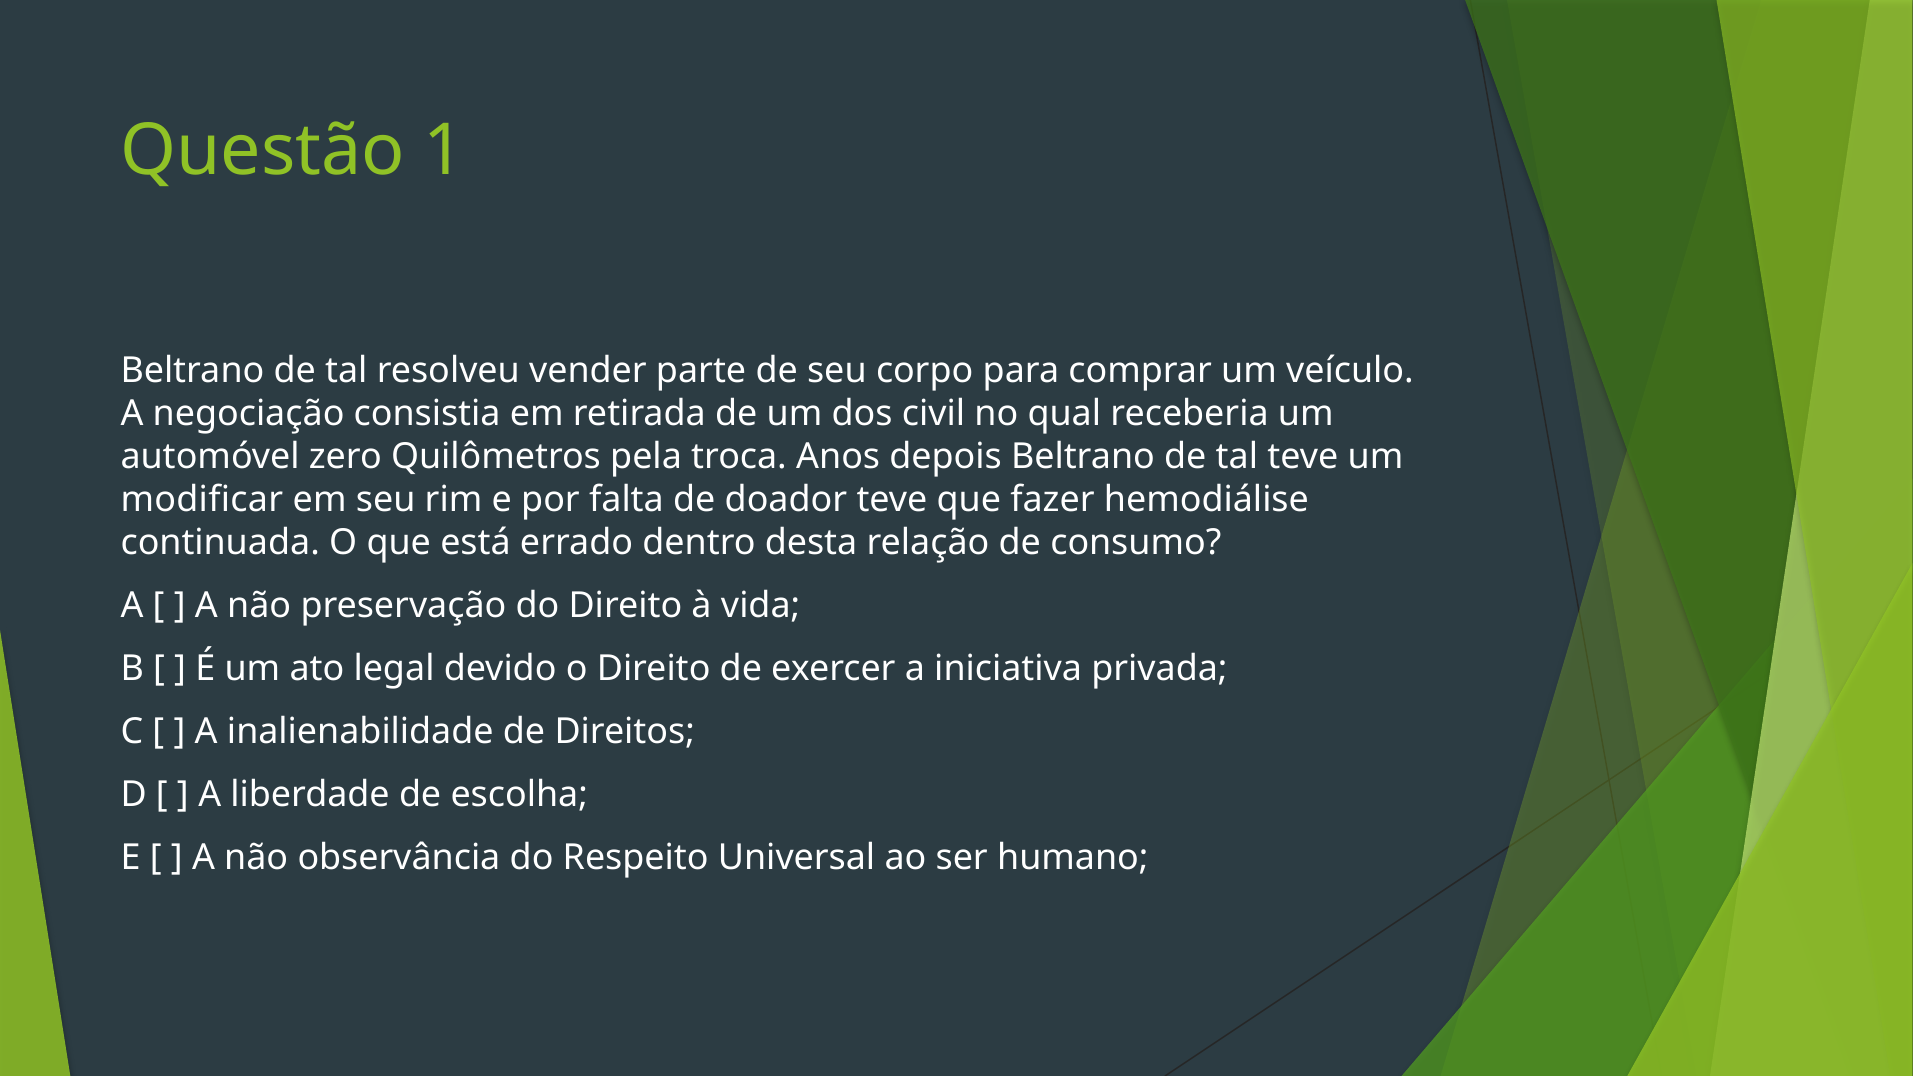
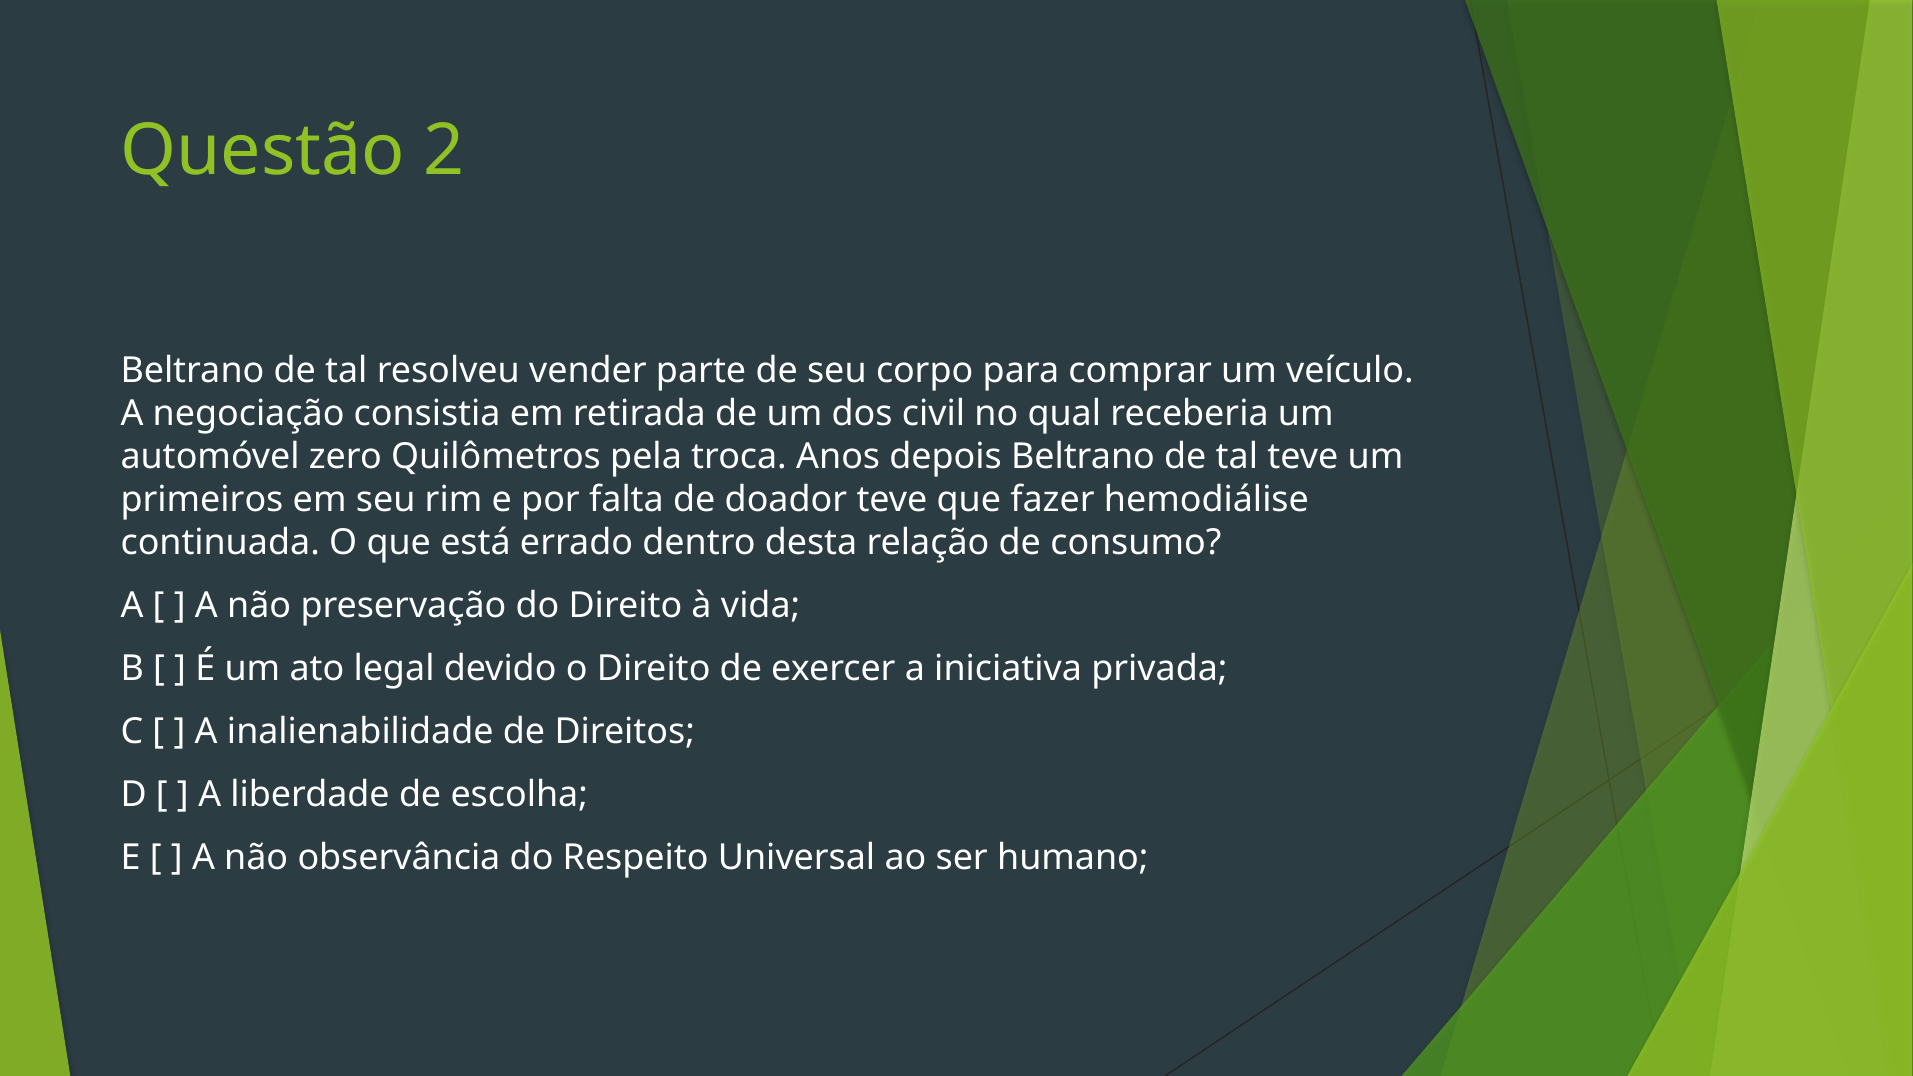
1: 1 -> 2 (444, 151)
modificar: modificar -> primeiros (202, 499)
